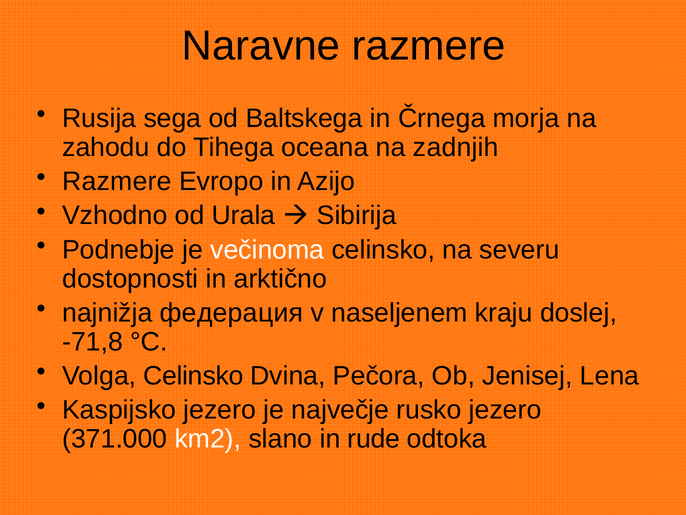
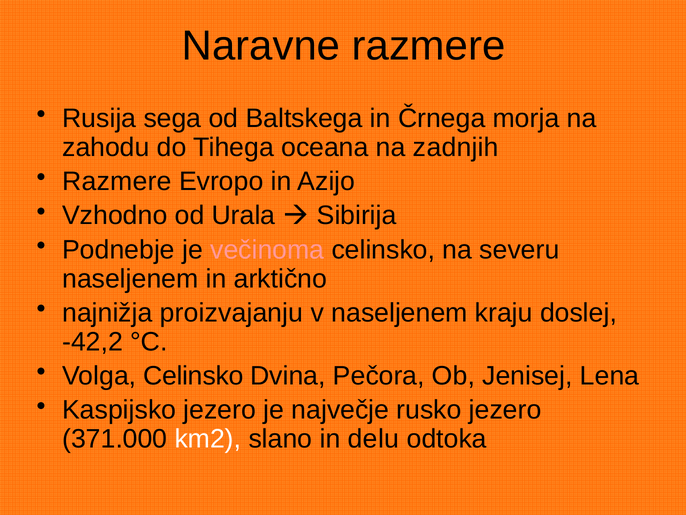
večinoma colour: white -> pink (267, 250)
dostopnosti: dostopnosti -> naseljenem (130, 278)
федерация: федерация -> proizvajanju (232, 313)
-71,8: -71,8 -> -42,2 (93, 341)
rude: rude -> delu (373, 439)
